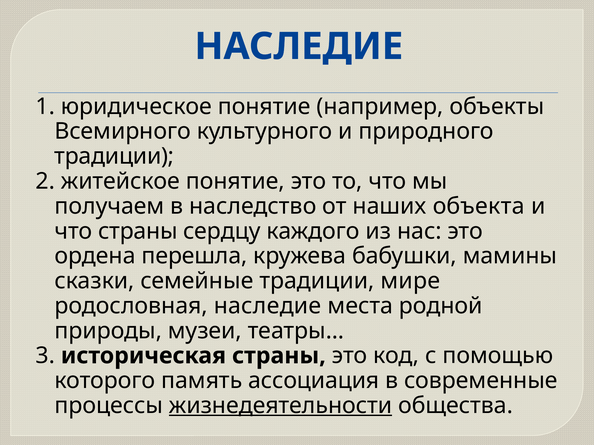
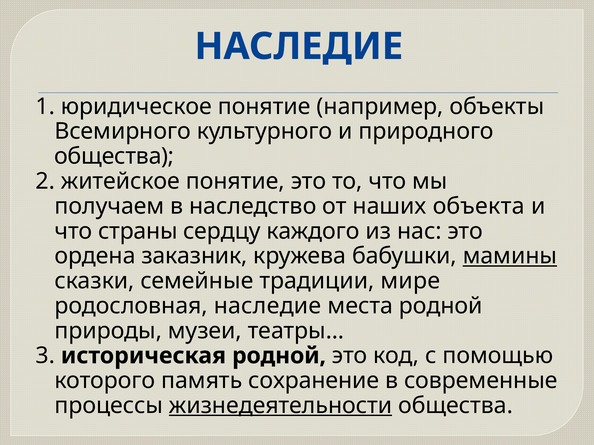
традиции: традиции -> общества (114, 156)
перешла: перешла -> заказник (194, 256)
мамины underline: none -> present (510, 256)
историческая страны: страны -> родной (279, 356)
ассоциация: ассоциация -> сохранение (314, 381)
